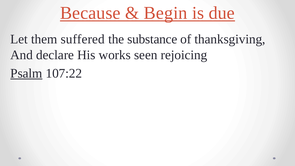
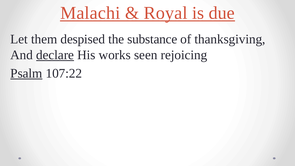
Because: Because -> Malachi (90, 13)
Begin: Begin -> Royal (166, 13)
suffered: suffered -> despised (83, 39)
declare underline: none -> present (55, 55)
